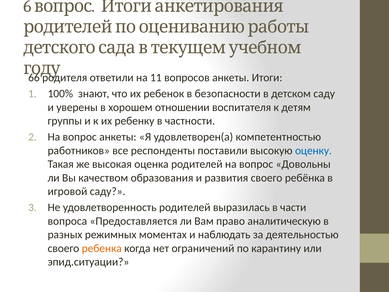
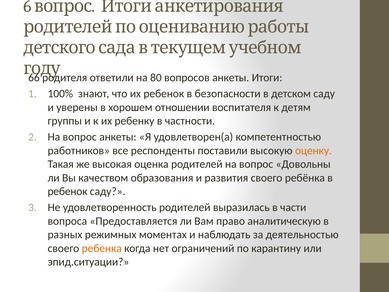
11: 11 -> 80 (156, 78)
оценку colour: blue -> orange (313, 150)
игровой: игровой -> ребенок (68, 191)
